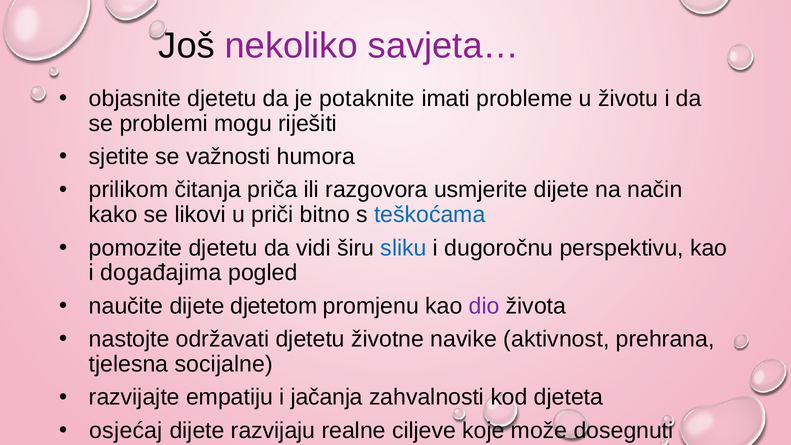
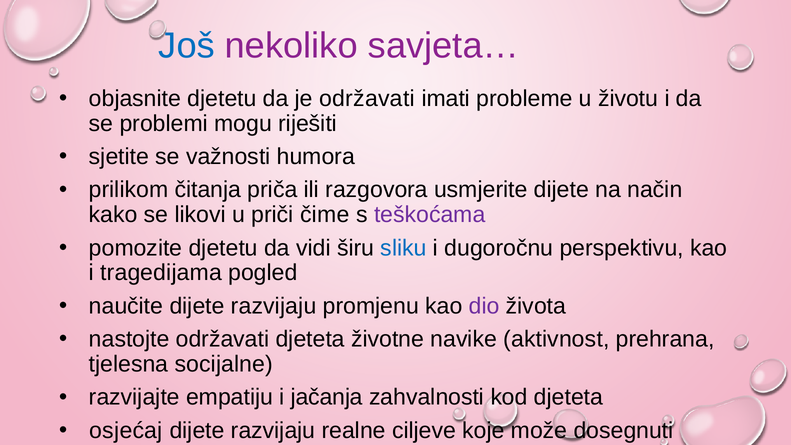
Još colour: black -> blue (187, 46)
je potaknite: potaknite -> održavati (367, 99)
bitno: bitno -> čime (325, 215)
teškoćama colour: blue -> purple (430, 215)
događajima: događajima -> tragedijama (161, 273)
naučite dijete djetetom: djetetom -> razvijaju (274, 306)
održavati djetetu: djetetu -> djeteta (310, 339)
